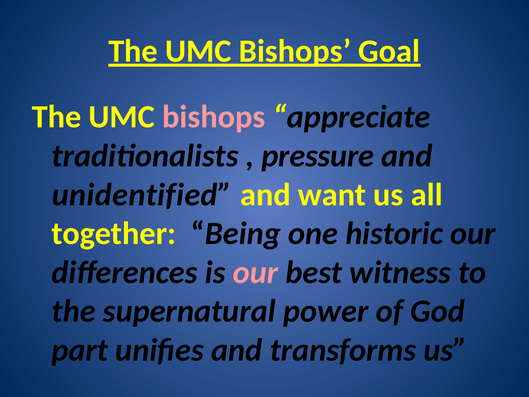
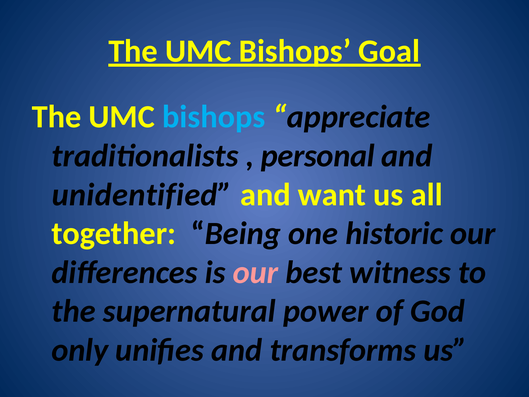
bishops colour: pink -> light blue (214, 117)
pressure: pressure -> personal (318, 156)
part: part -> only (80, 350)
